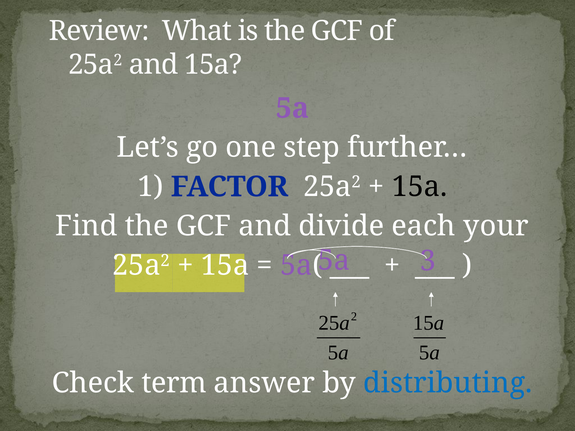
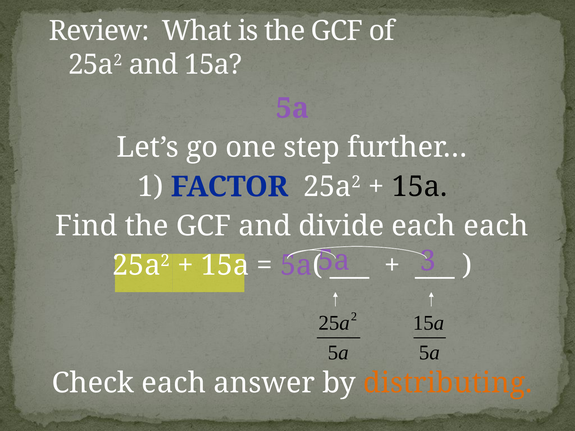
each your: your -> each (496, 226)
Check term: term -> each (174, 383)
distributing colour: blue -> orange (448, 383)
